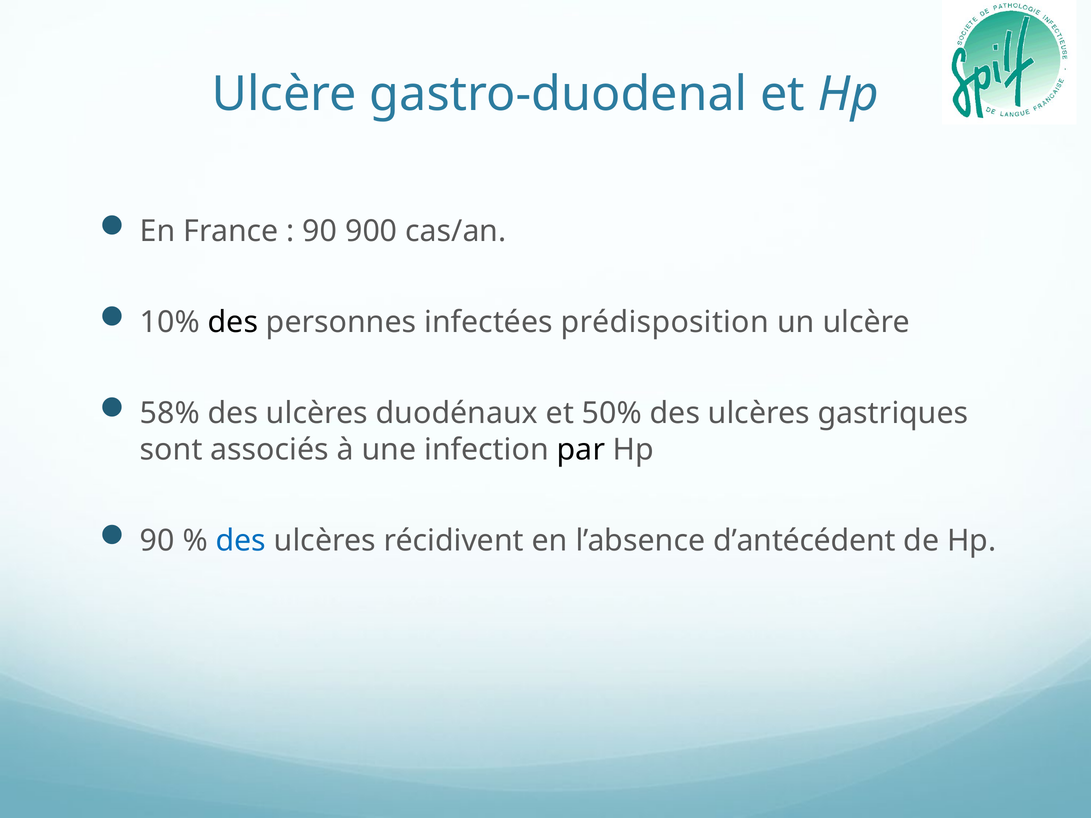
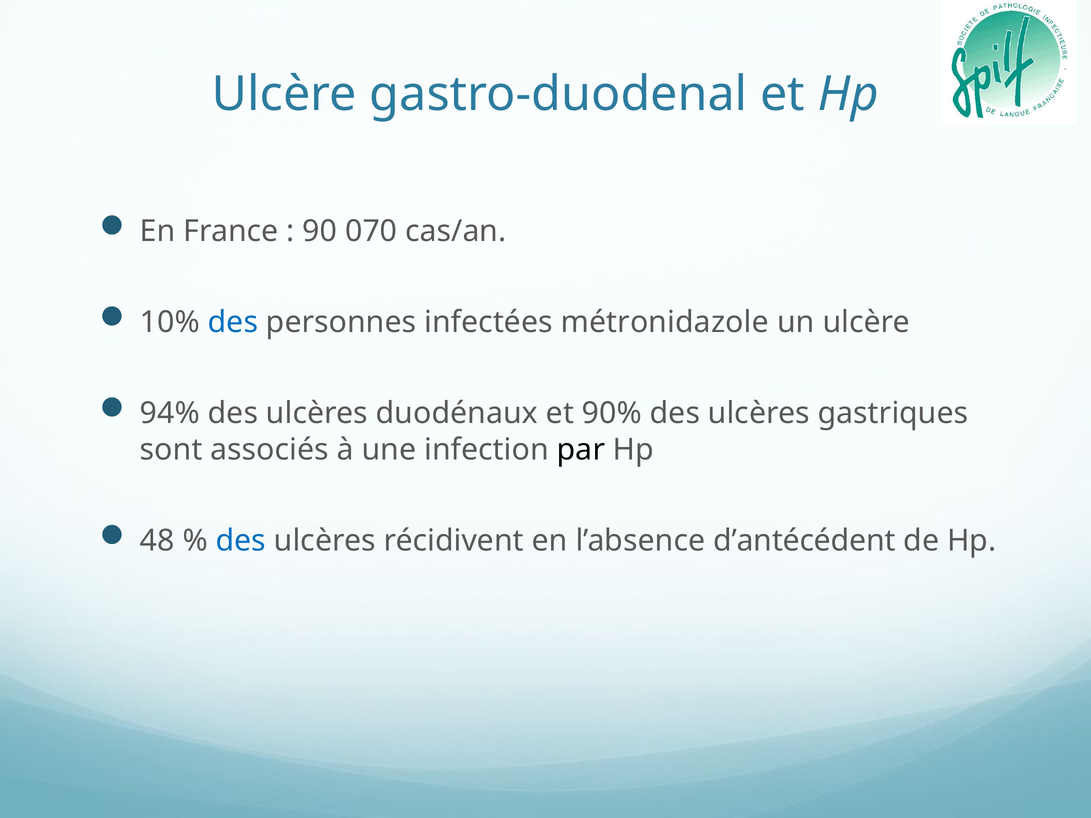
900: 900 -> 070 (371, 231)
des colour: black -> blue (233, 322)
prédisposition: prédisposition -> métronidazole (665, 322)
58%: 58% -> 94% (170, 413)
50%: 50% -> 90% (612, 413)
90: 90 -> 48 (157, 541)
